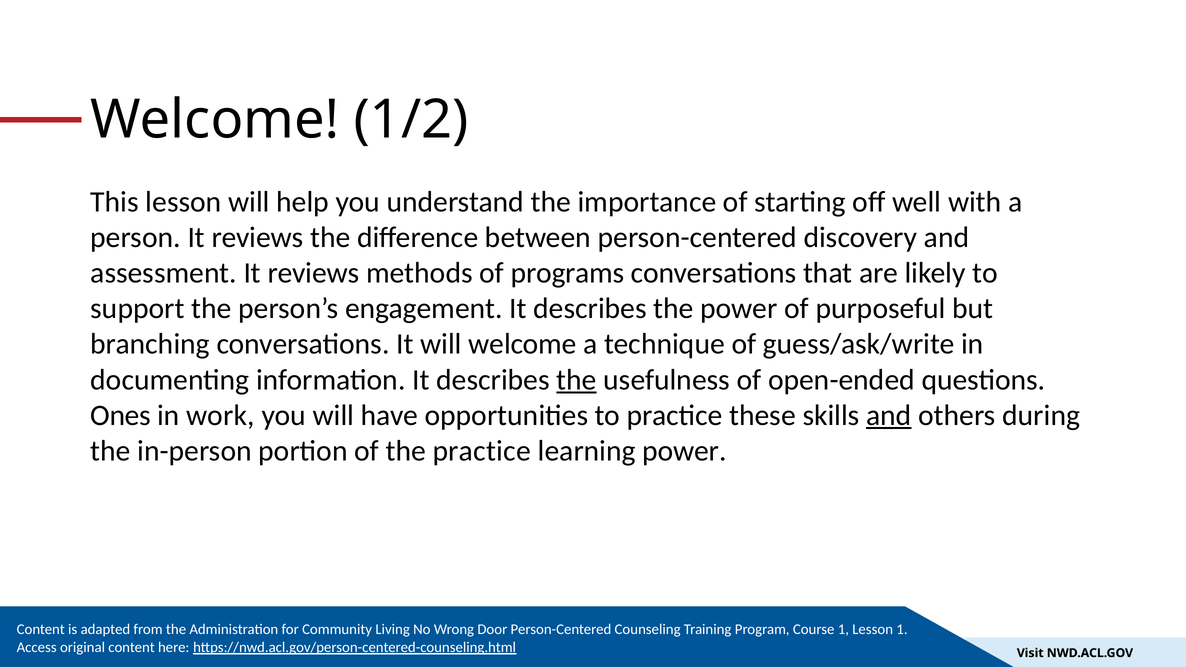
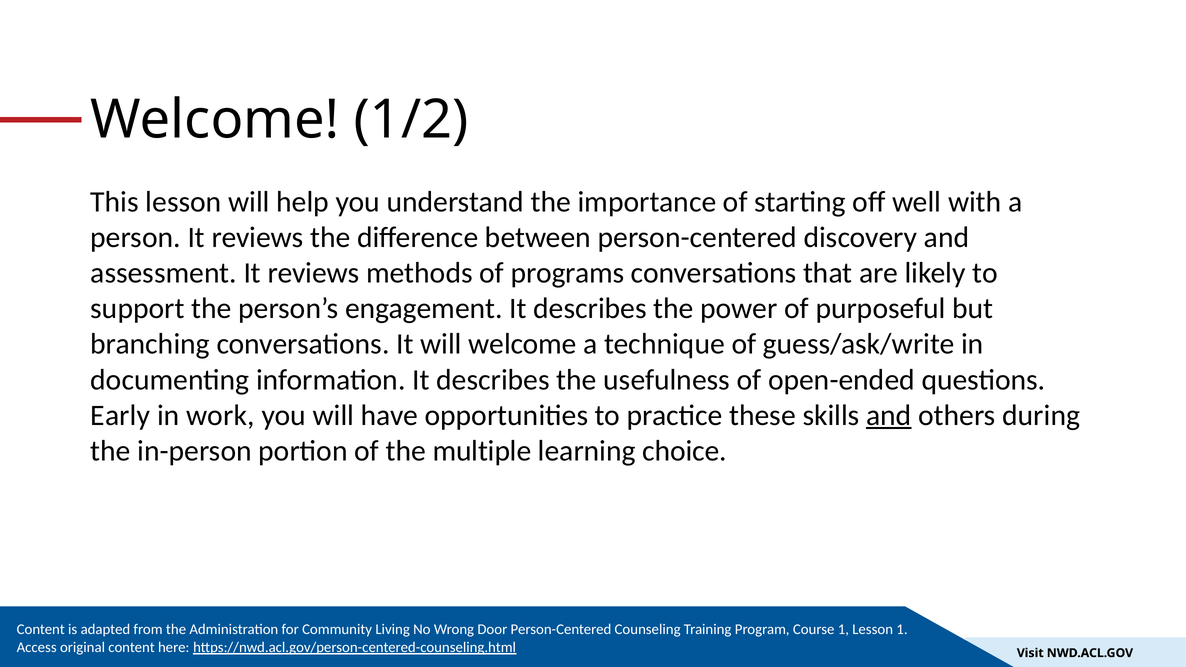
the underline: present -> none (577, 380)
Ones: Ones -> Early (120, 415)
the practice: practice -> multiple (482, 451)
learning power: power -> choice (684, 451)
